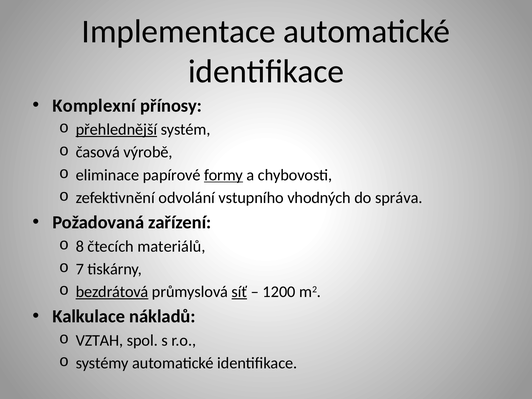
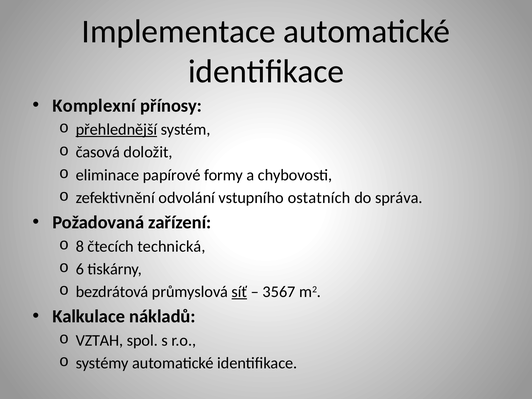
výrobě: výrobě -> doložit (148, 152)
formy underline: present -> none (224, 175)
vhodných: vhodných -> ostatních (319, 198)
materiálů: materiálů -> technická (171, 246)
7: 7 -> 6 (80, 269)
bezdrátová underline: present -> none (112, 292)
1200: 1200 -> 3567 (279, 292)
